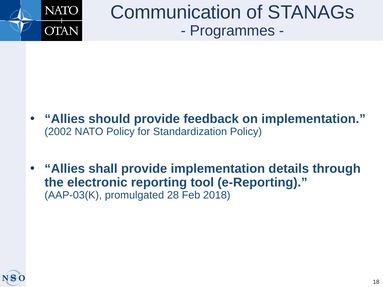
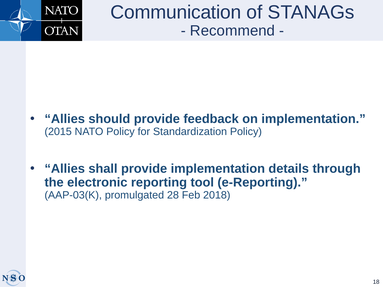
Programmes: Programmes -> Recommend (232, 31)
2002: 2002 -> 2015 (58, 132)
